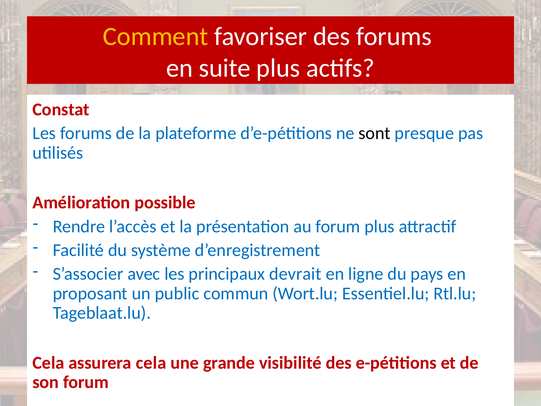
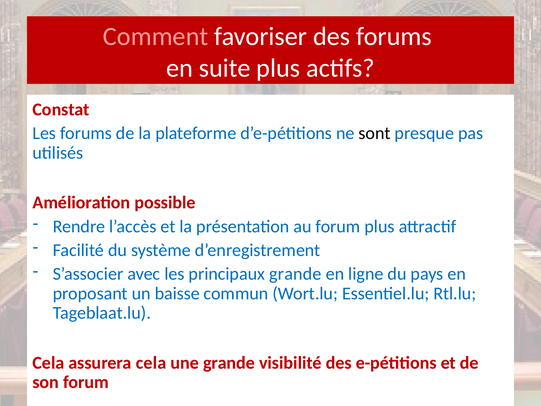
Comment colour: yellow -> pink (156, 37)
principaux devrait: devrait -> grande (295, 274)
public: public -> baisse (177, 293)
